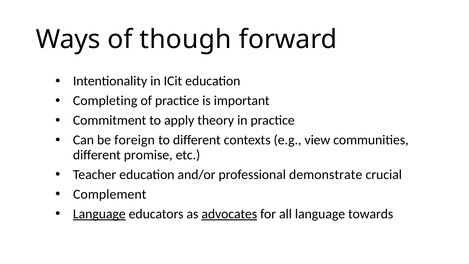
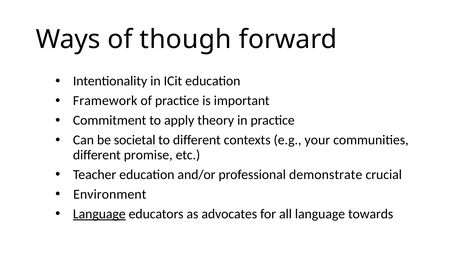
Completing: Completing -> Framework (105, 101)
foreign: foreign -> societal (135, 140)
view: view -> your (317, 140)
Complement: Complement -> Environment (110, 194)
advocates underline: present -> none (229, 214)
